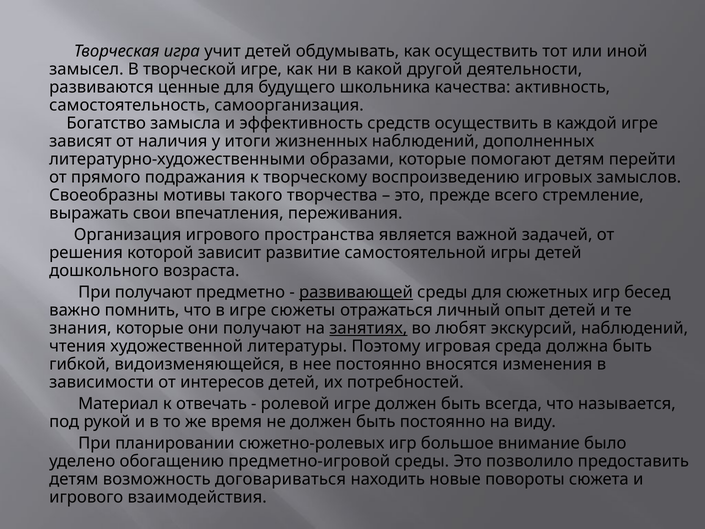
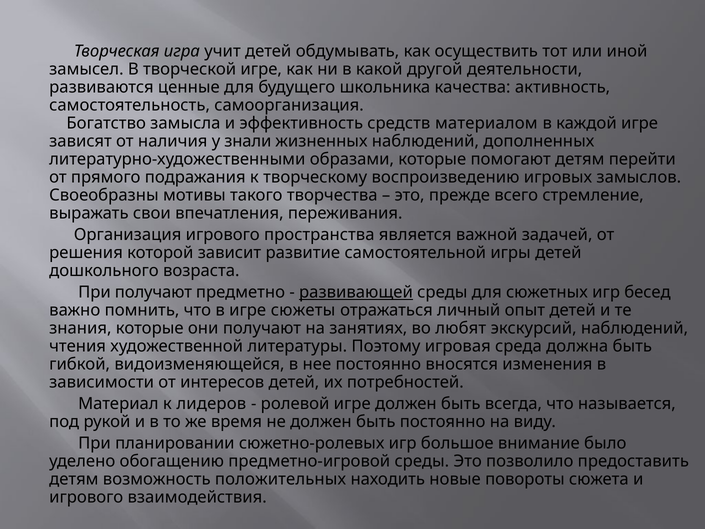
средств осуществить: осуществить -> материалом (486, 123)
итоги: итоги -> знали (248, 141)
занятиях underline: present -> none (368, 328)
отвечать: отвечать -> лидеров (211, 404)
договариваться: договариваться -> положительных (280, 479)
